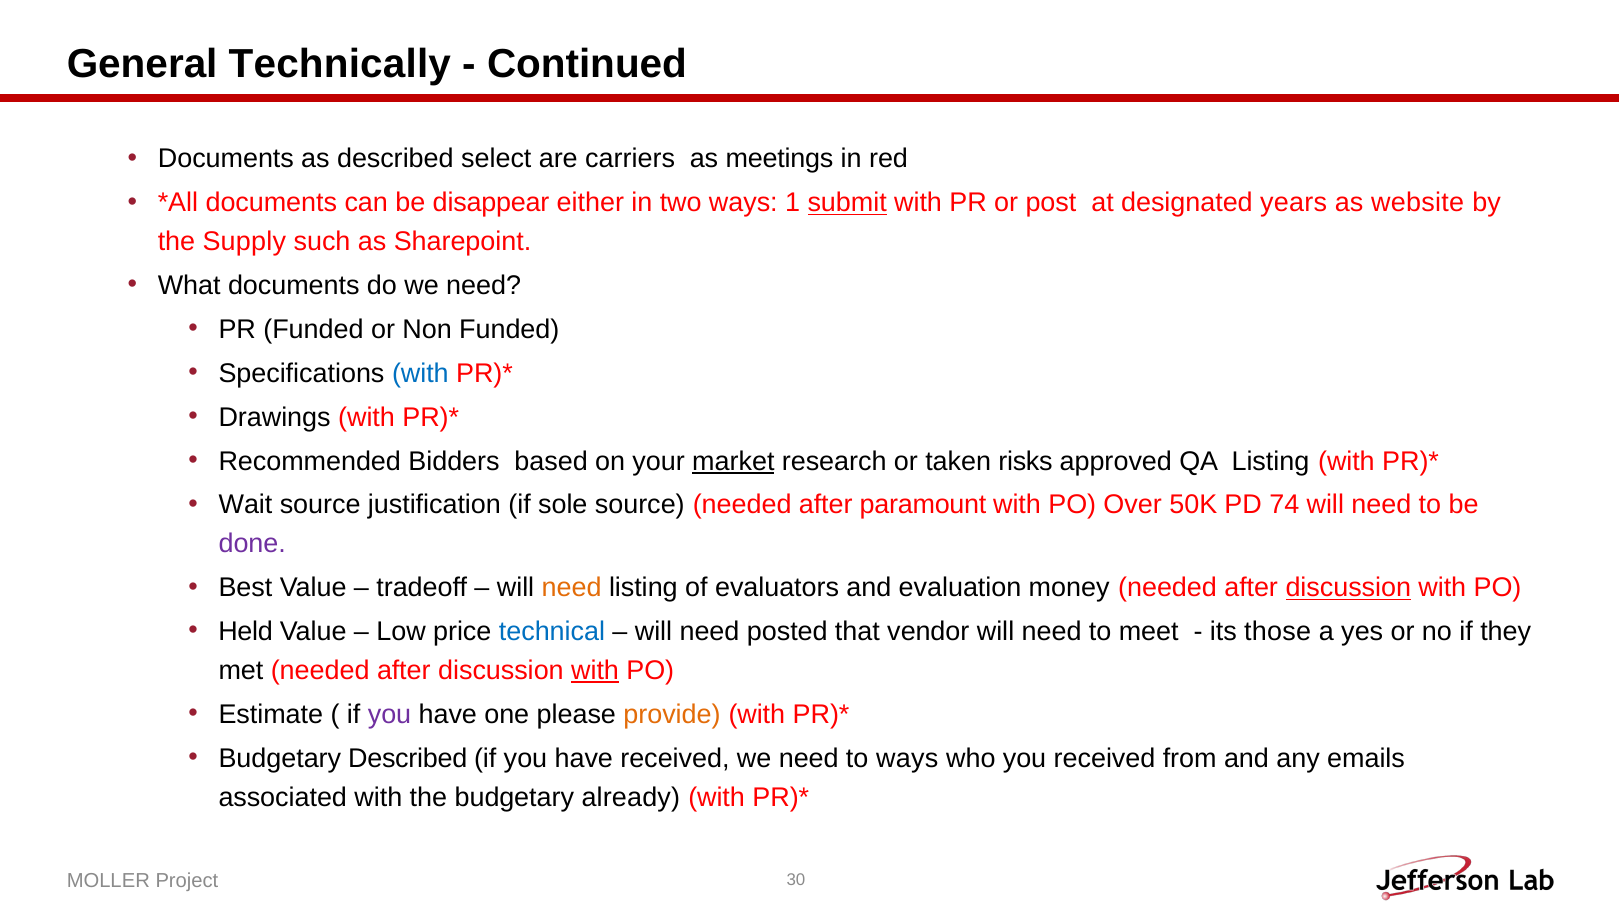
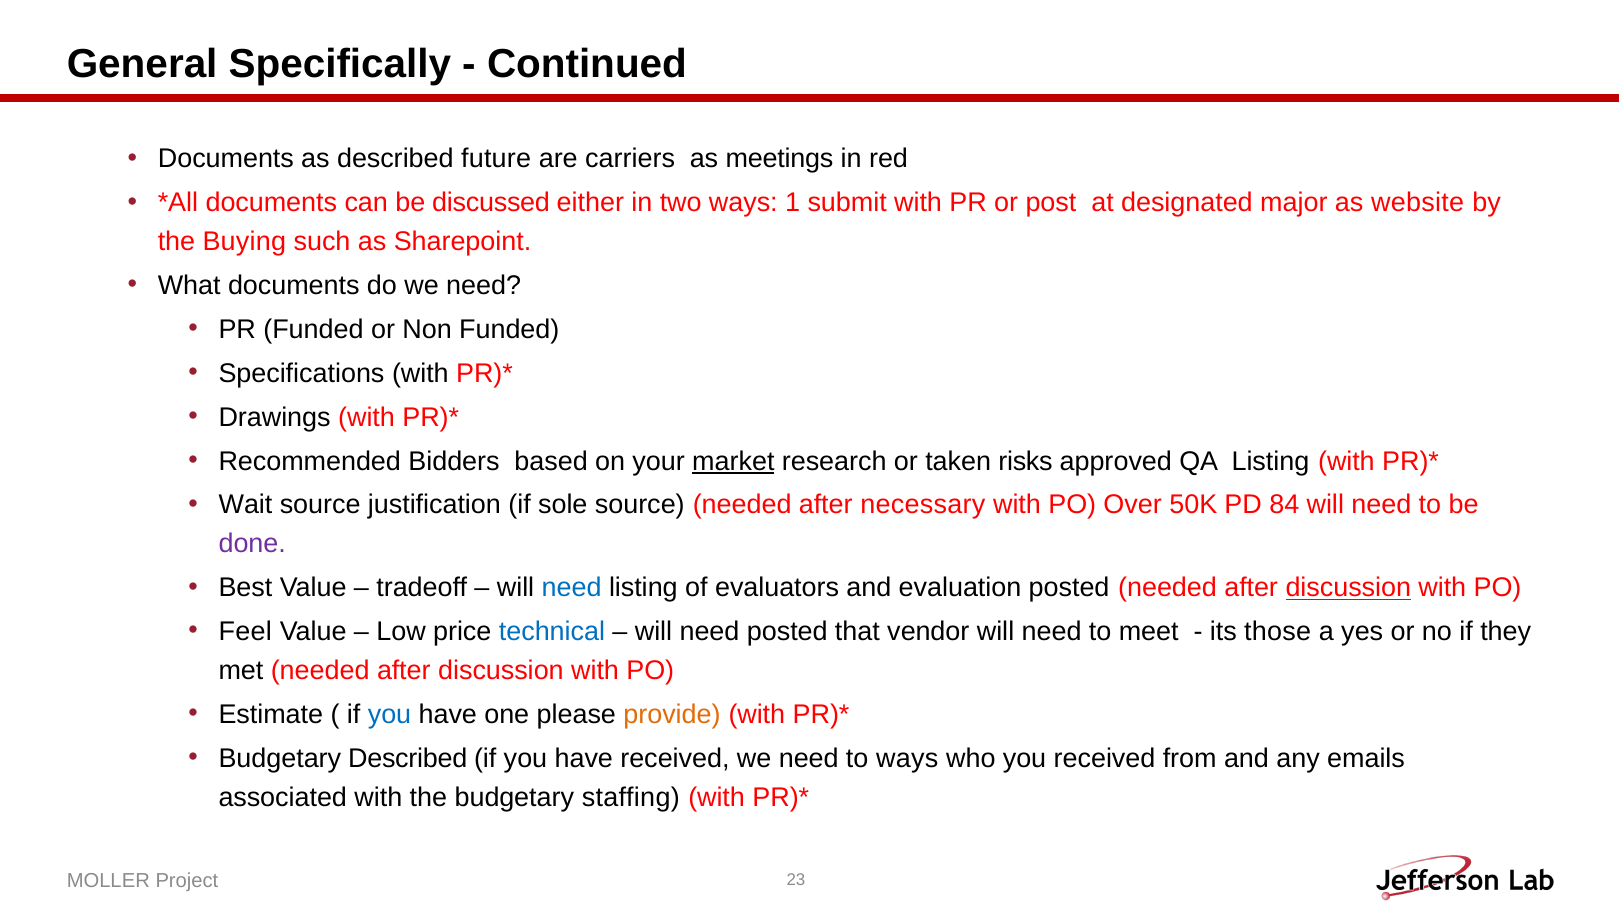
Technically: Technically -> Specifically (340, 64)
select: select -> future (496, 159)
disappear: disappear -> discussed (491, 203)
submit underline: present -> none (847, 203)
years: years -> major (1294, 203)
Supply: Supply -> Buying (244, 242)
with colour: blue -> black (420, 373)
paramount: paramount -> necessary (923, 505)
74: 74 -> 84 (1284, 505)
need colour: orange -> blue (572, 588)
evaluation money: money -> posted (1069, 588)
Held: Held -> Feel (245, 631)
with underline: present -> none (595, 670)
you colour: purple -> blue (390, 714)
already: already -> staffing (631, 797)
30: 30 -> 23 (796, 880)
